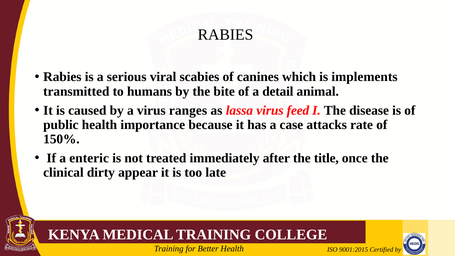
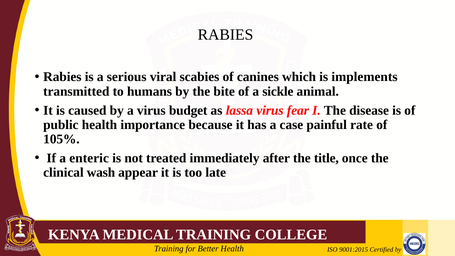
detail: detail -> sickle (278, 91)
ranges: ranges -> budget (188, 110)
feed: feed -> fear (298, 110)
attacks: attacks -> painful (327, 125)
150%: 150% -> 105% (61, 139)
dirty: dirty -> wash (101, 172)
